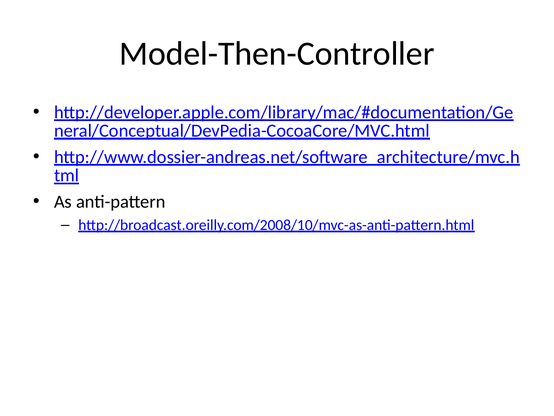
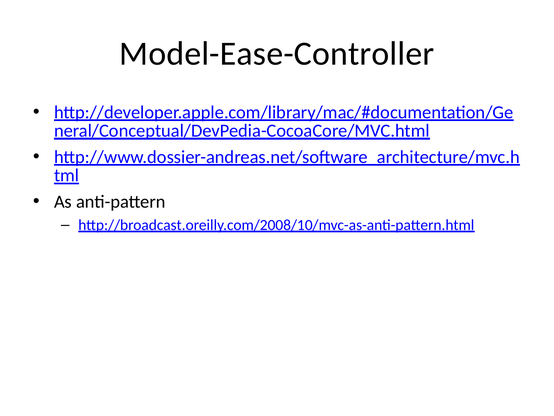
Model-Then-Controller: Model-Then-Controller -> Model-Ease-Controller (277, 54)
